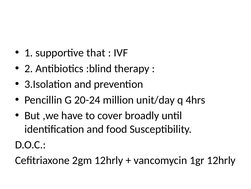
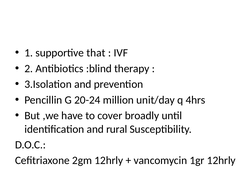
food: food -> rural (117, 129)
